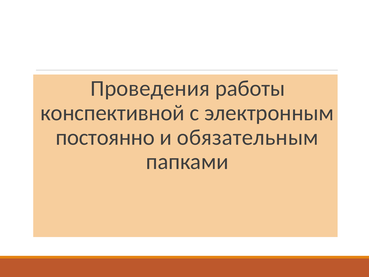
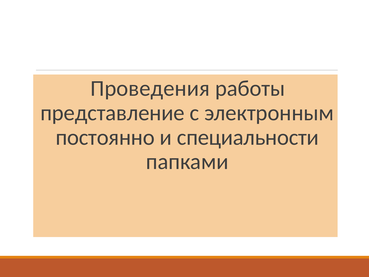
конспективной: конспективной -> представление (112, 113)
обязательным: обязательным -> специальности (248, 137)
